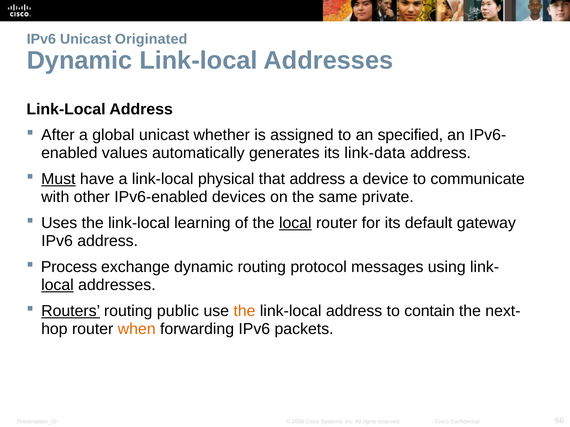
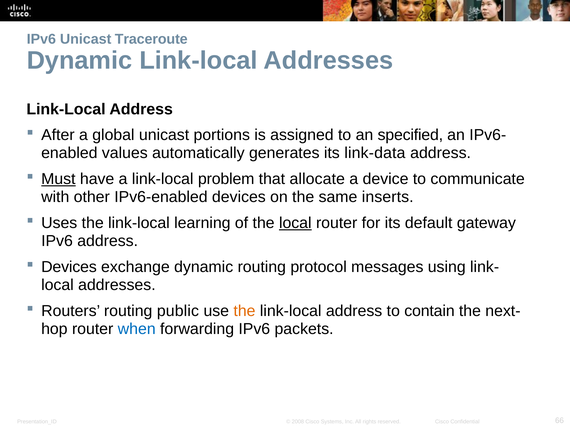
Originated: Originated -> Traceroute (151, 39)
whether: whether -> portions (222, 135)
physical: physical -> problem (226, 179)
that address: address -> allocate (317, 179)
private: private -> inserts (388, 197)
Process: Process -> Devices (69, 267)
local underline: present -> none (57, 285)
Routers underline: present -> none (71, 311)
when colour: orange -> blue (137, 329)
